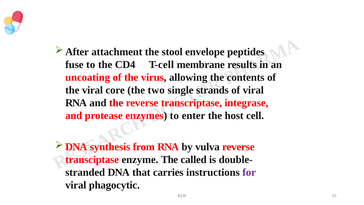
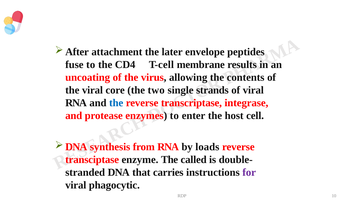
stool: stool -> later (172, 52)
the colour: red -> blue (116, 103)
vulva: vulva -> loads (207, 147)
